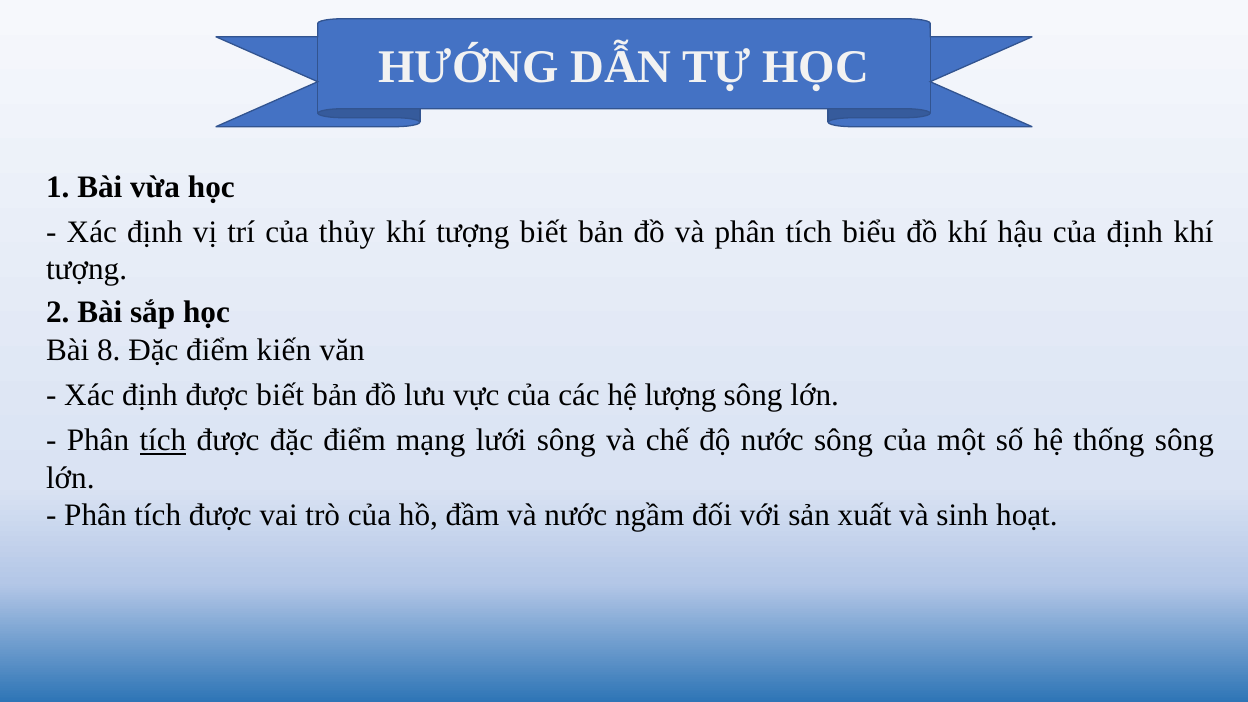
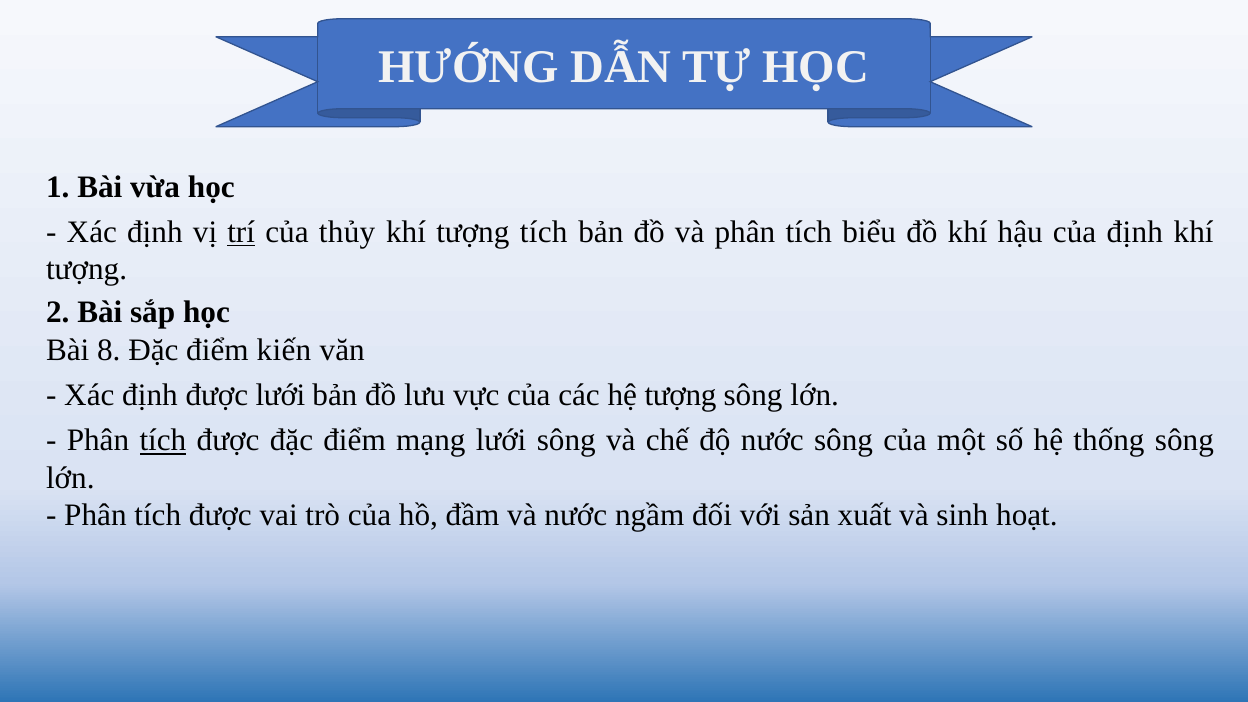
trí underline: none -> present (241, 232)
tượng biết: biết -> tích (544, 232)
được biết: biết -> lưới (281, 395)
hệ lượng: lượng -> tượng (680, 395)
